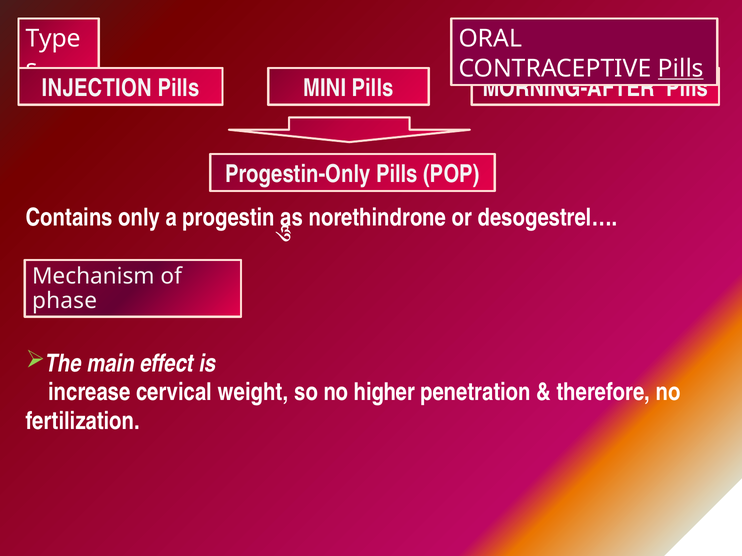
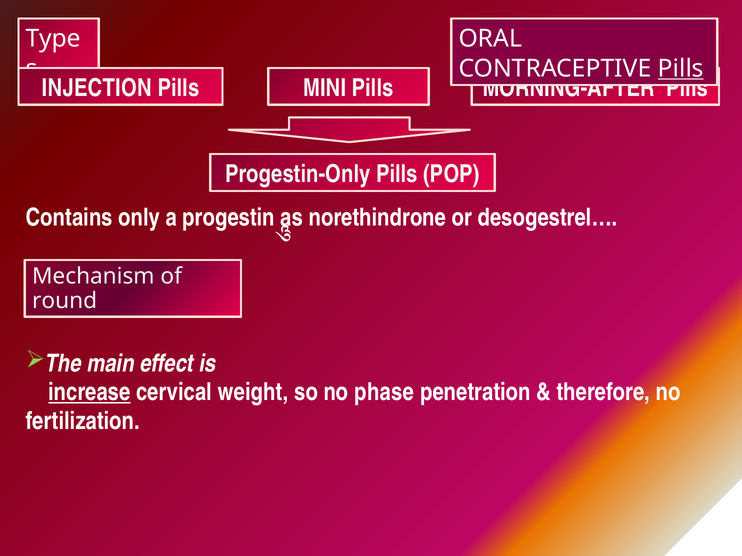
phase: phase -> round (65, 301)
increase underline: none -> present (89, 393)
higher: higher -> phase (384, 393)
